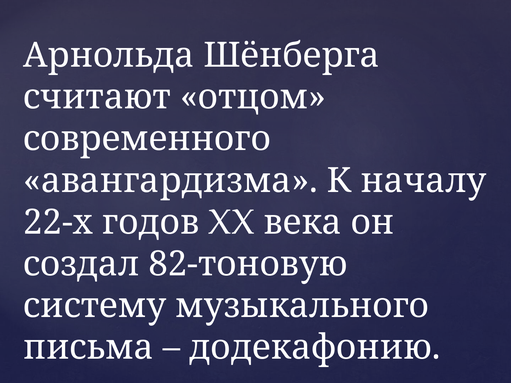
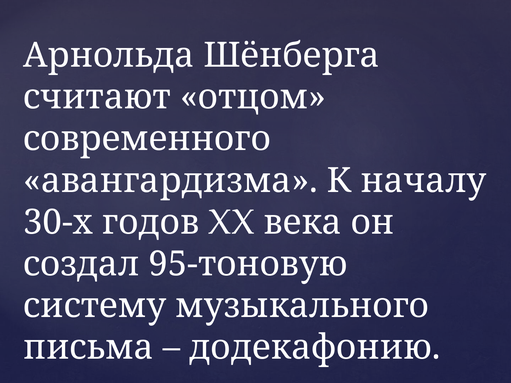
22-х: 22-х -> 30-х (58, 222)
82-тоновую: 82-тоновую -> 95-тоновую (248, 264)
